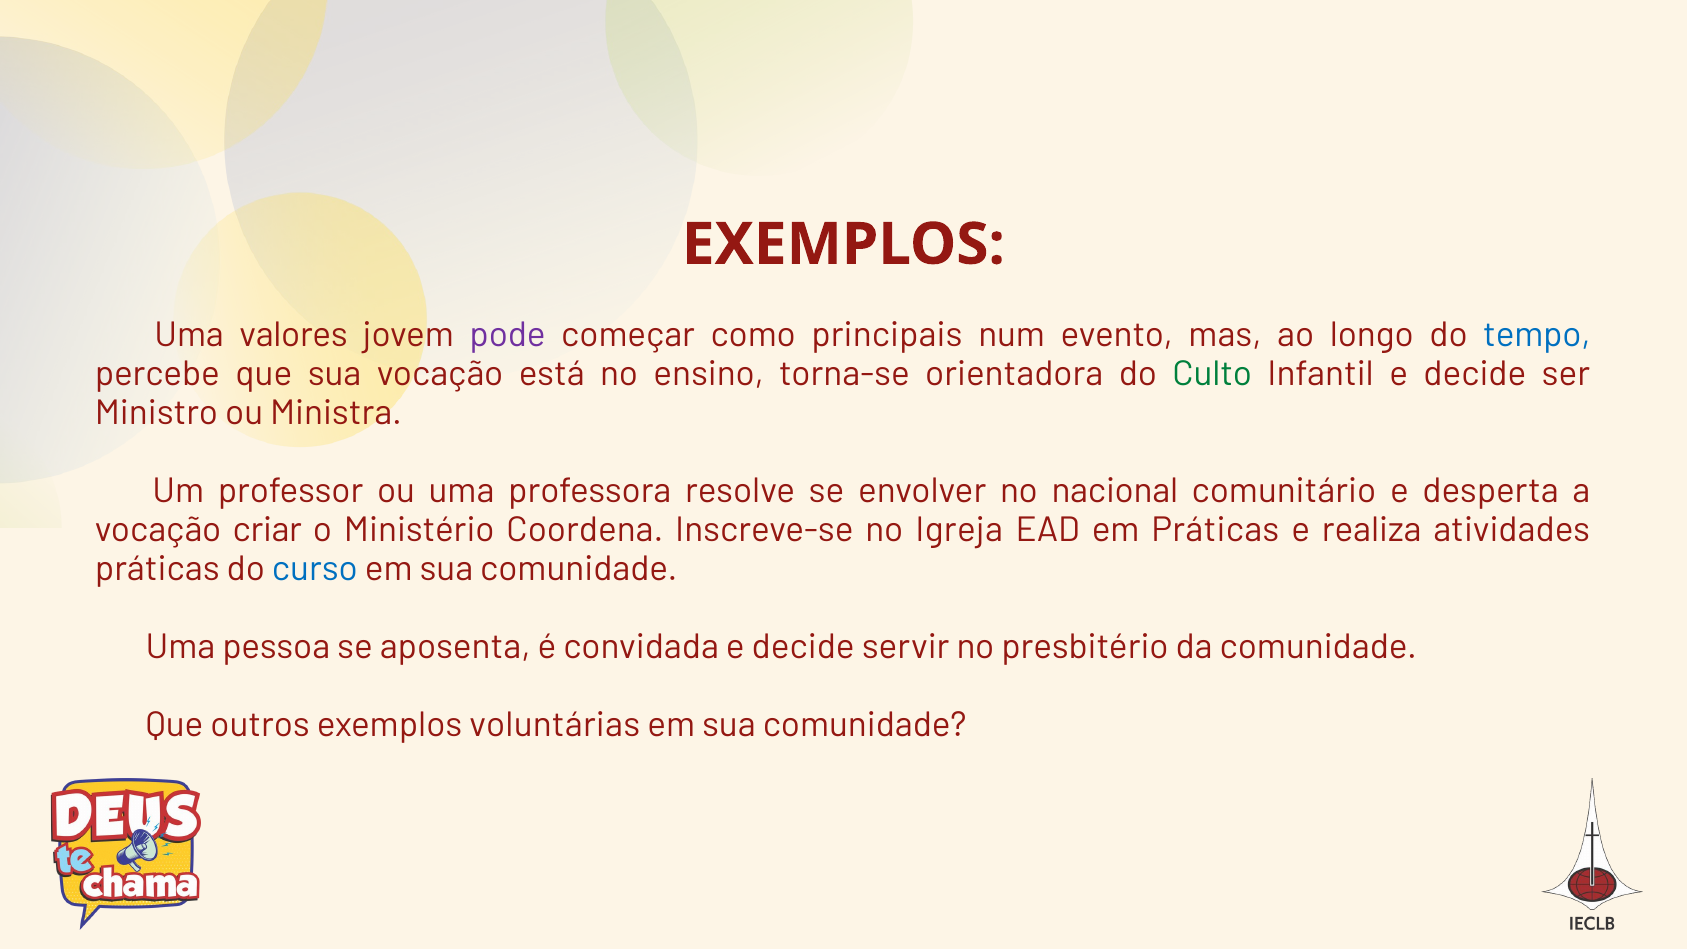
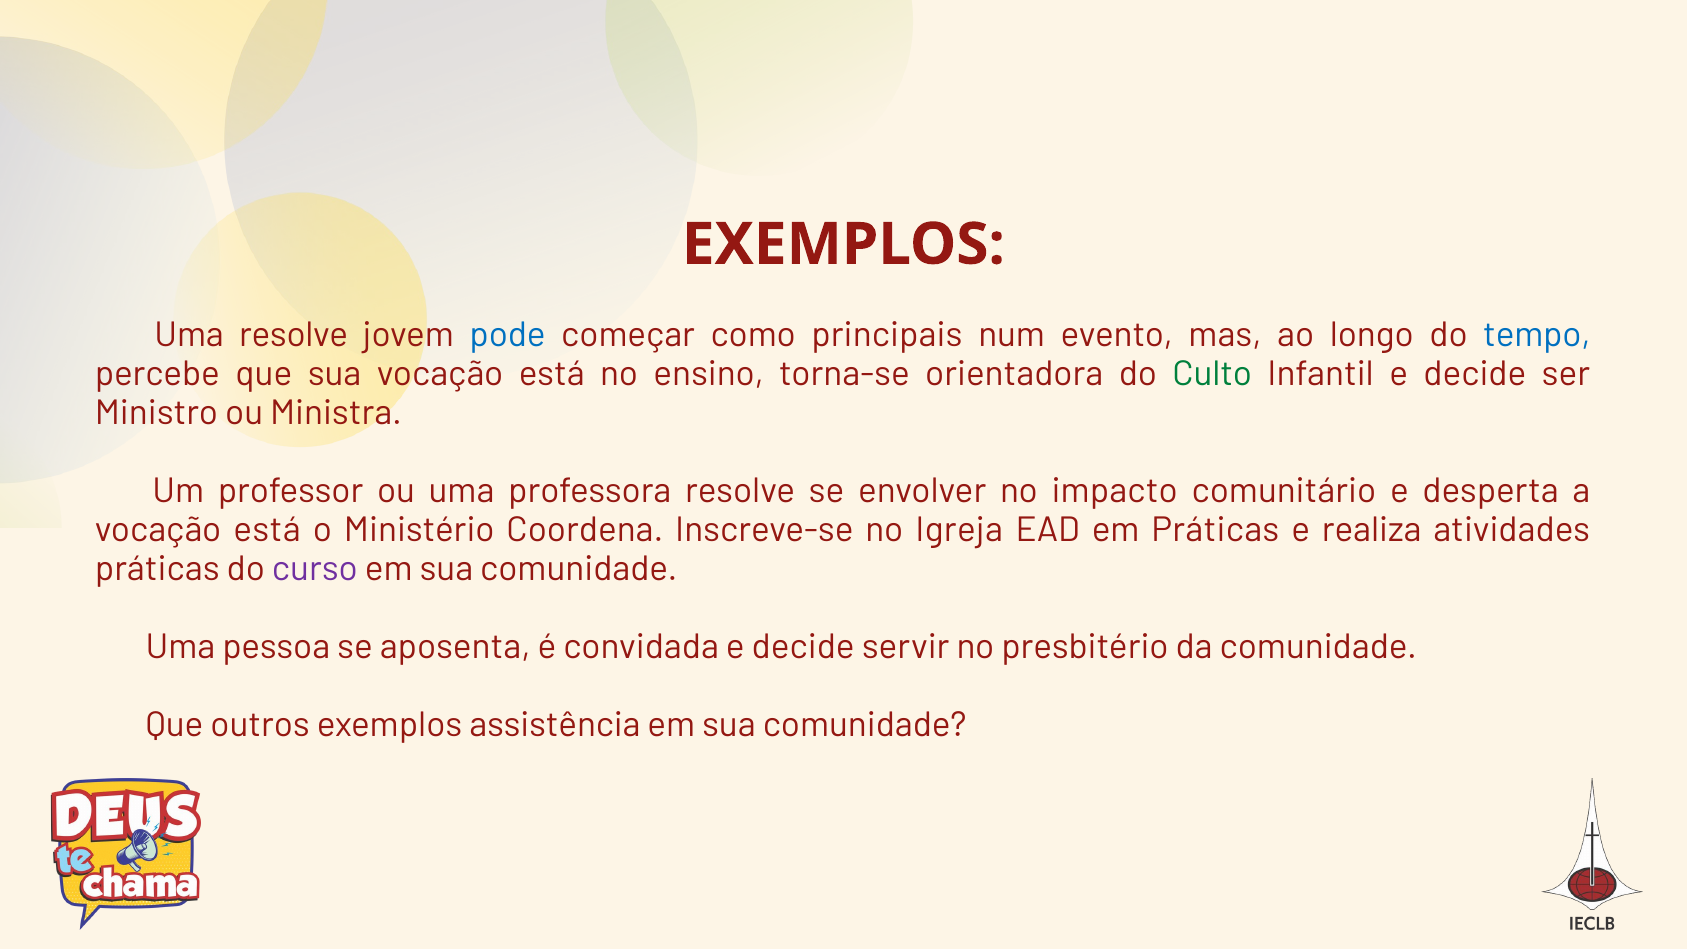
Uma valores: valores -> resolve (294, 335)
pode colour: purple -> blue (508, 335)
nacional: nacional -> impacto (1115, 491)
criar: criar -> está (267, 530)
curso colour: blue -> purple (315, 569)
voluntárias: voluntárias -> assistência (555, 725)
